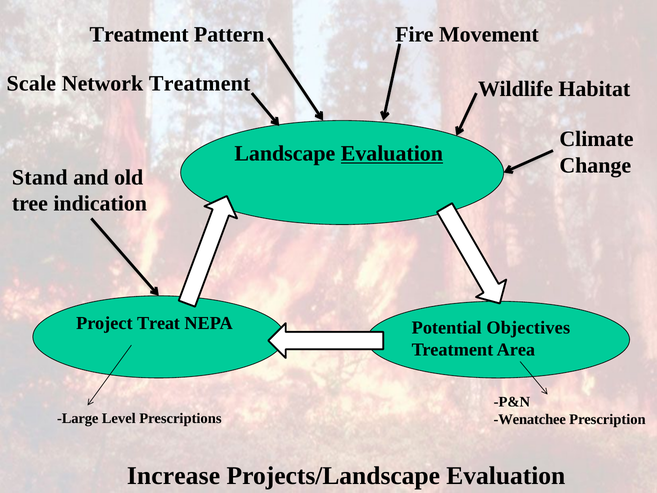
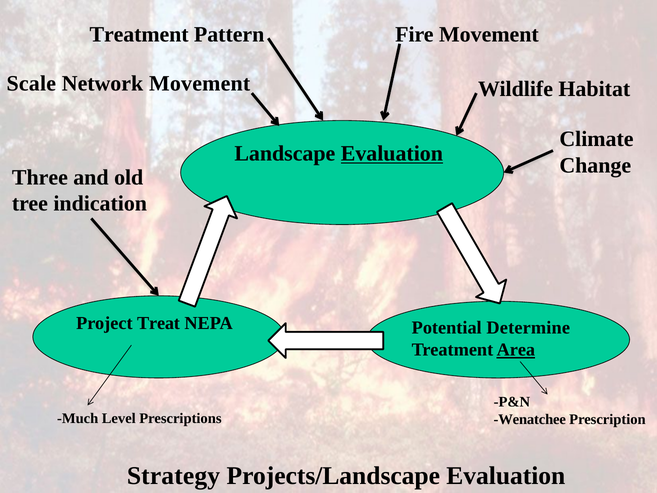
Network Treatment: Treatment -> Movement (200, 84)
Stand: Stand -> Three (40, 177)
Objectives: Objectives -> Determine (528, 328)
Area underline: none -> present (516, 350)
Large: Large -> Much (78, 418)
Increase: Increase -> Strategy (173, 475)
